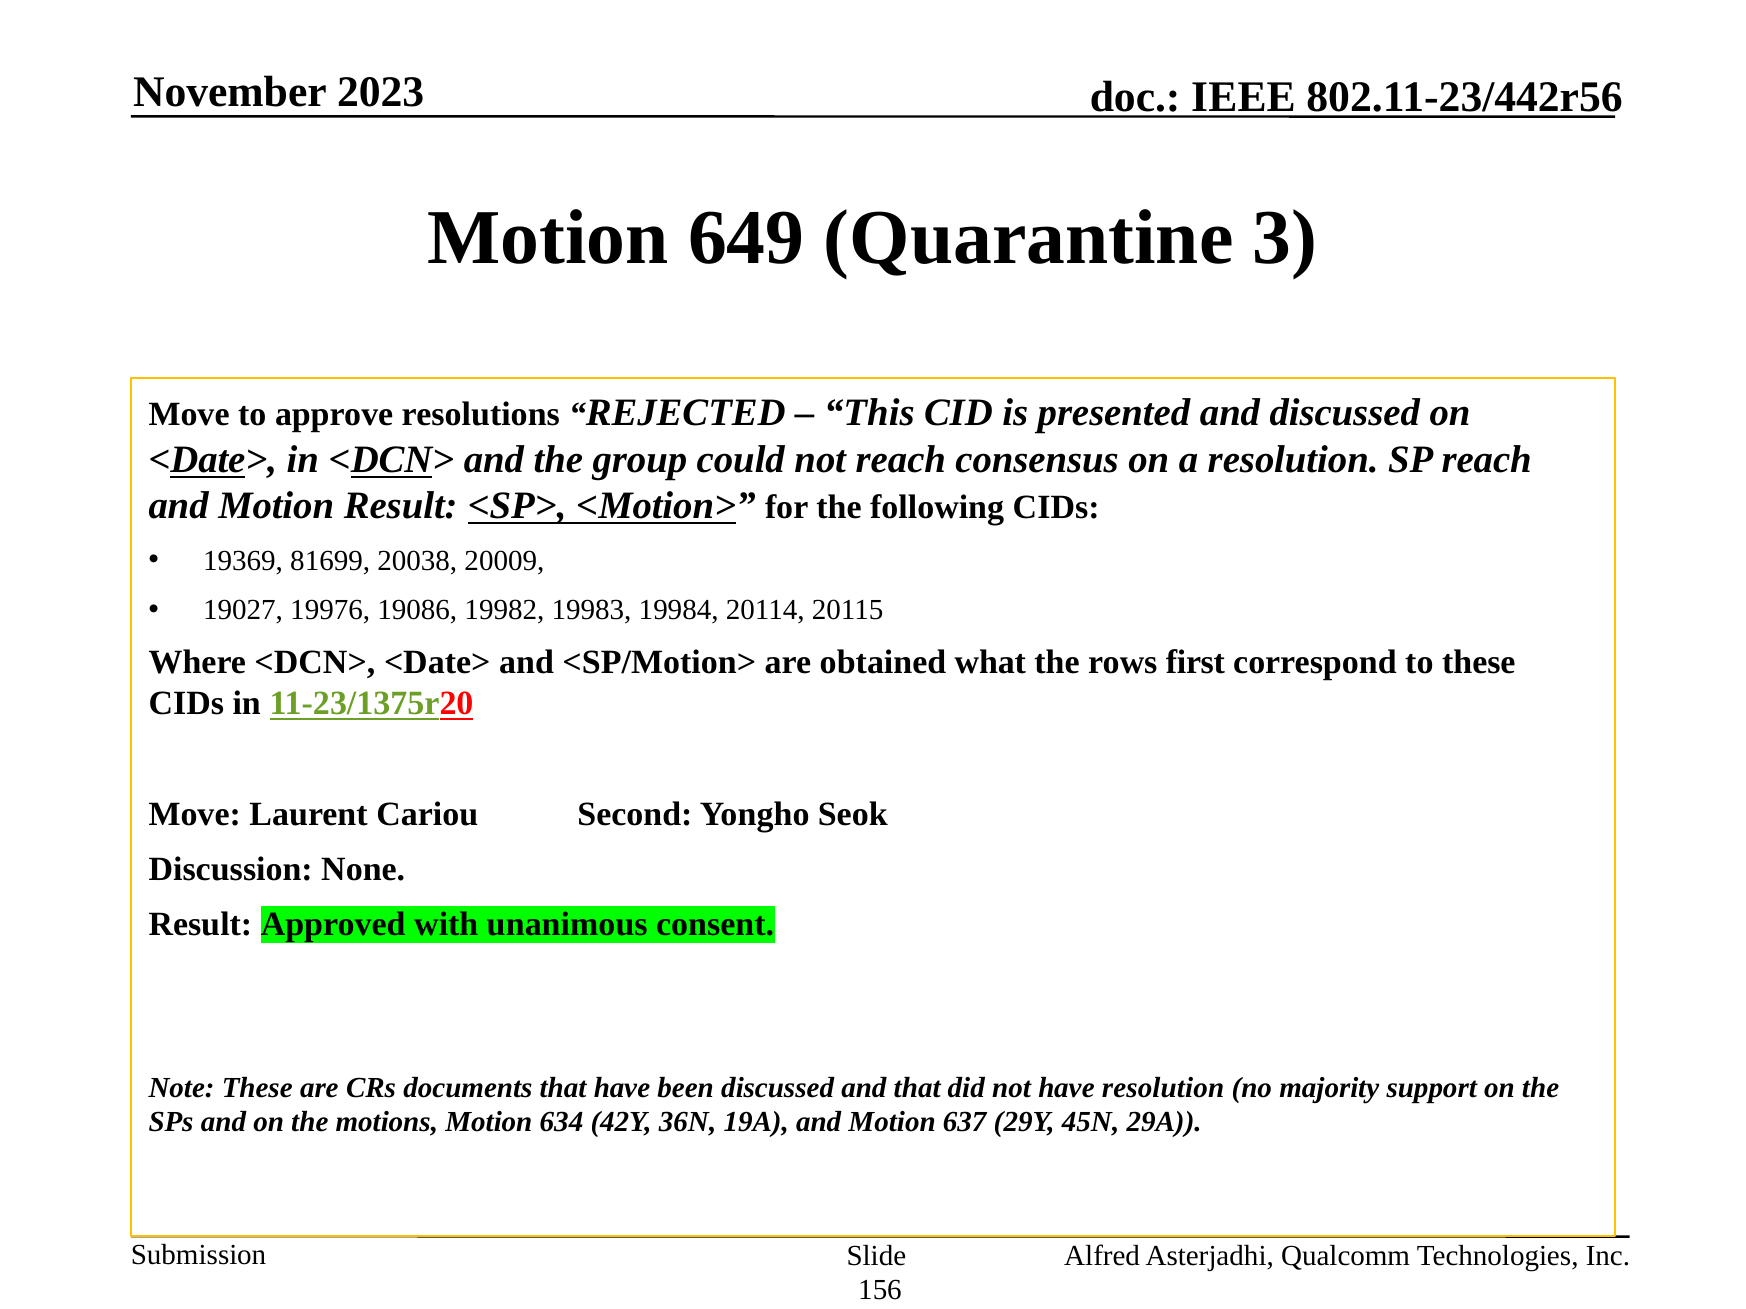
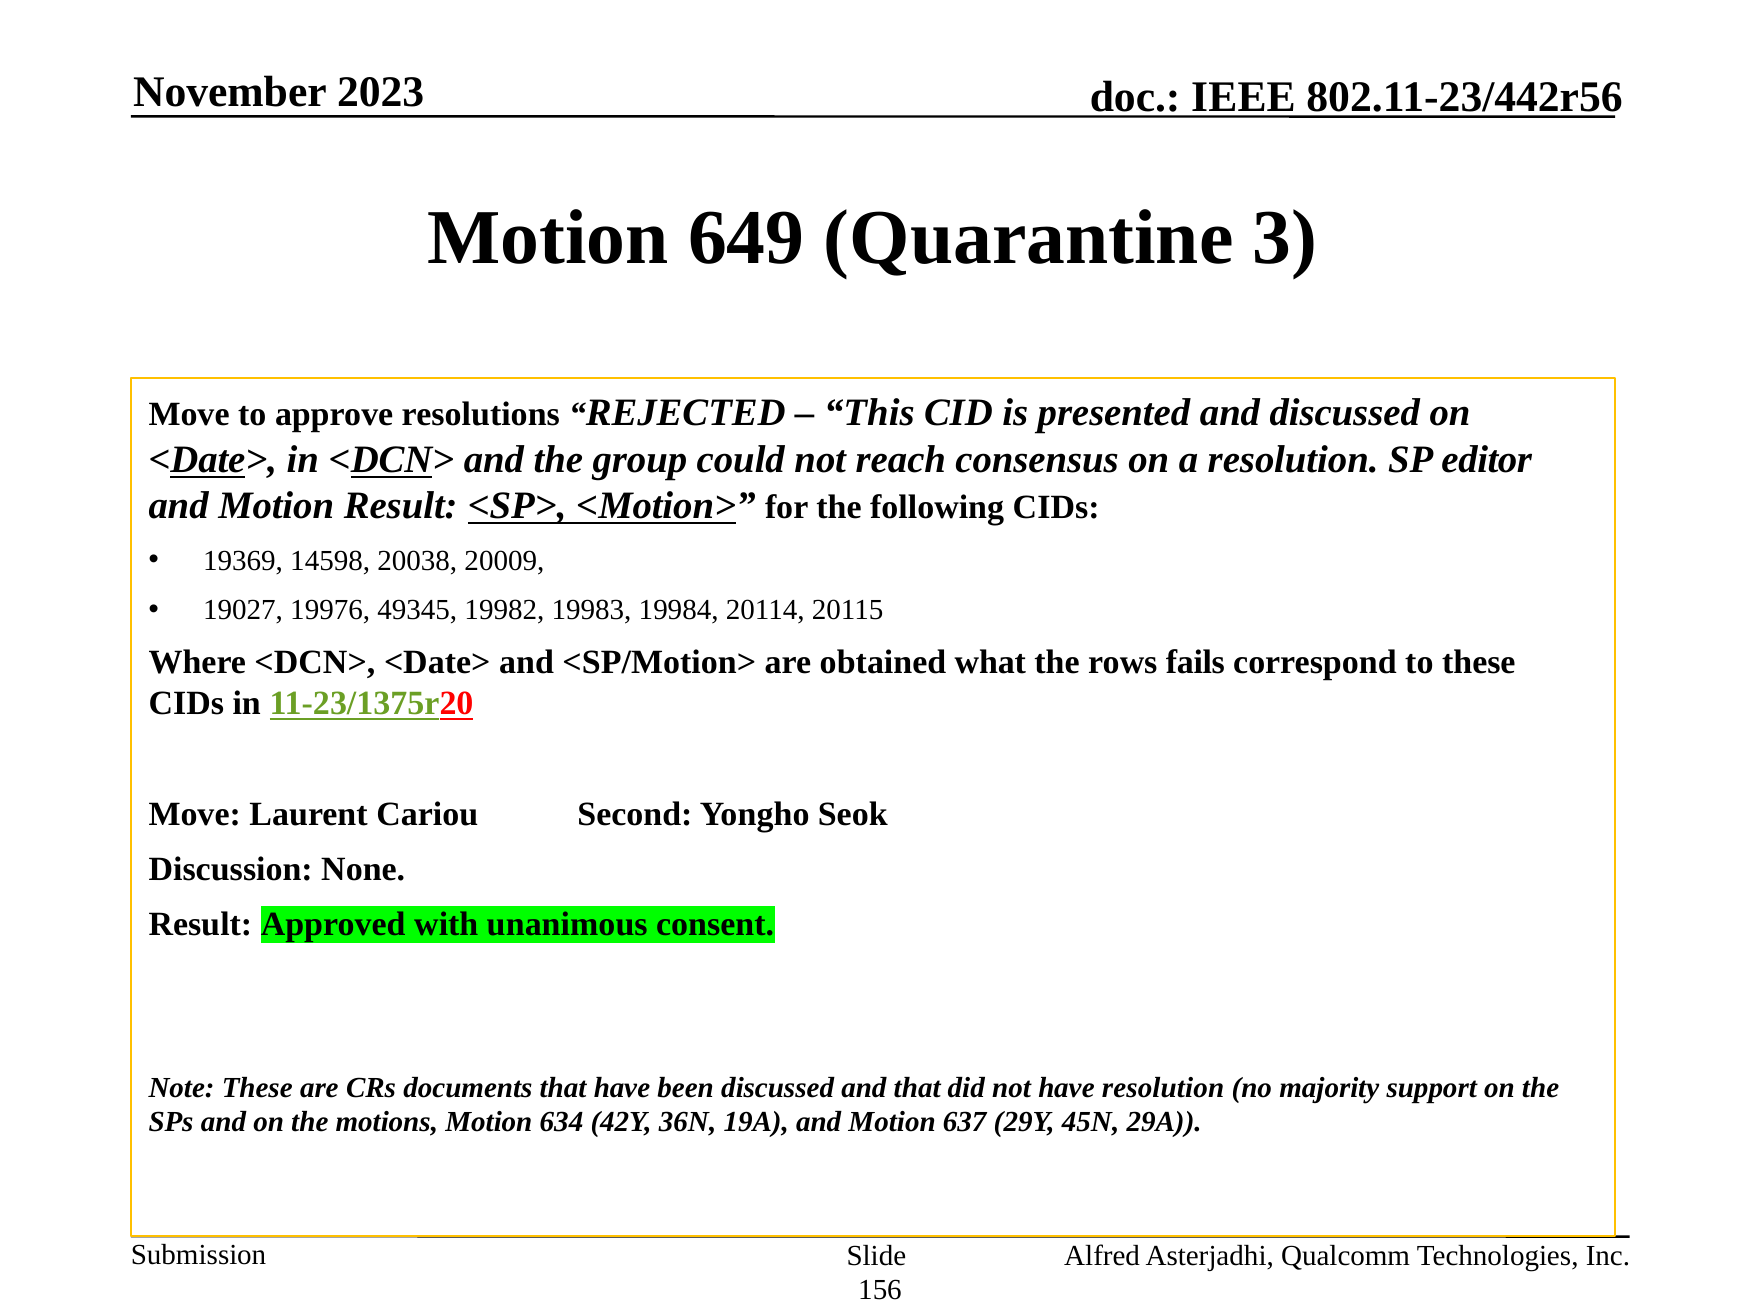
SP reach: reach -> editor (1487, 460)
81699: 81699 -> 14598 (330, 561)
19086: 19086 -> 49345 (417, 610)
first: first -> fails (1195, 663)
